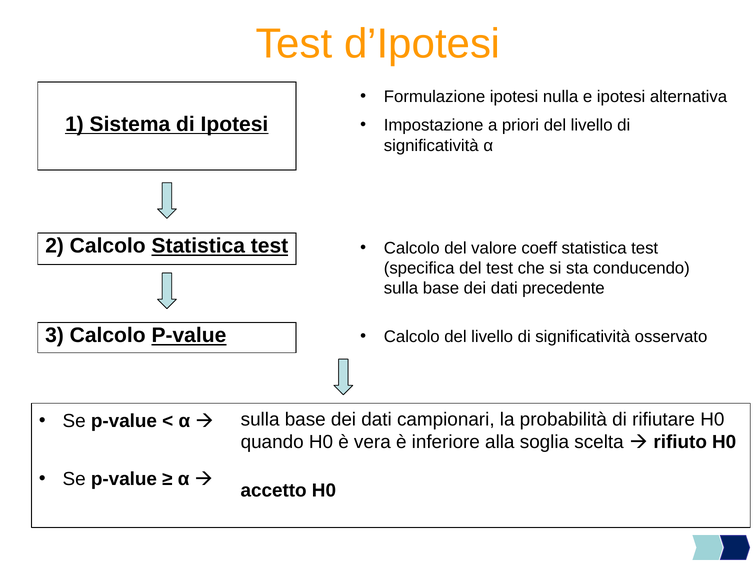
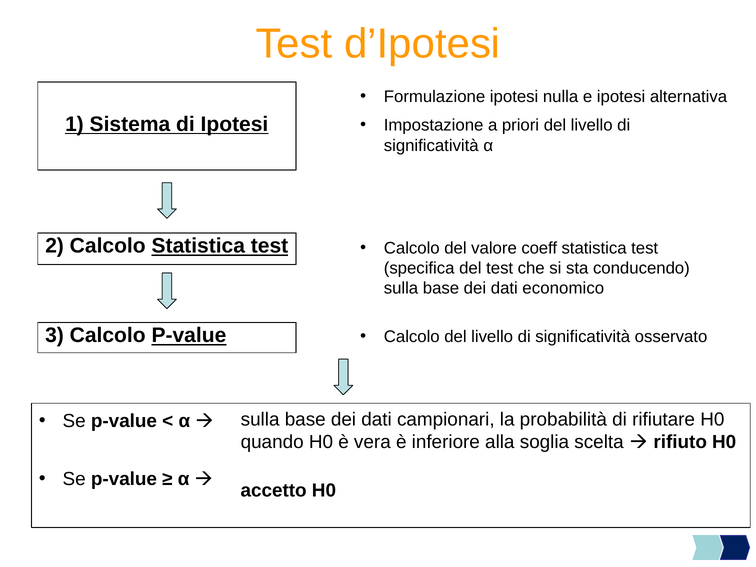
precedente: precedente -> economico (563, 288)
